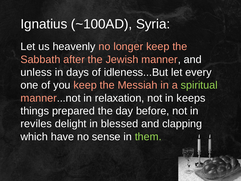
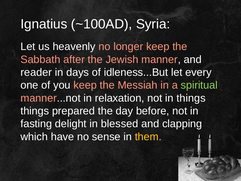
unless: unless -> reader (36, 72)
in keeps: keeps -> things (191, 98)
reviles: reviles -> fasting (36, 124)
them colour: light green -> yellow (148, 137)
